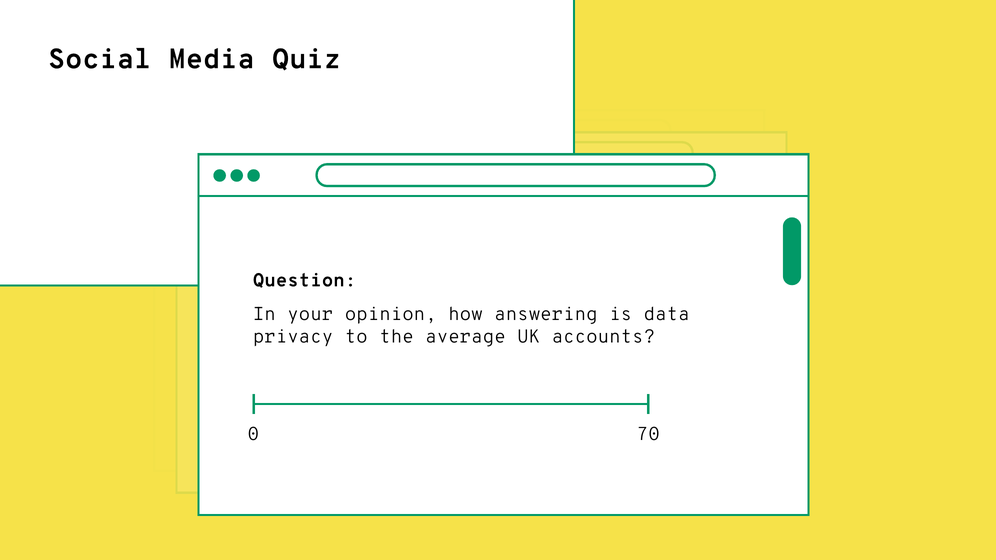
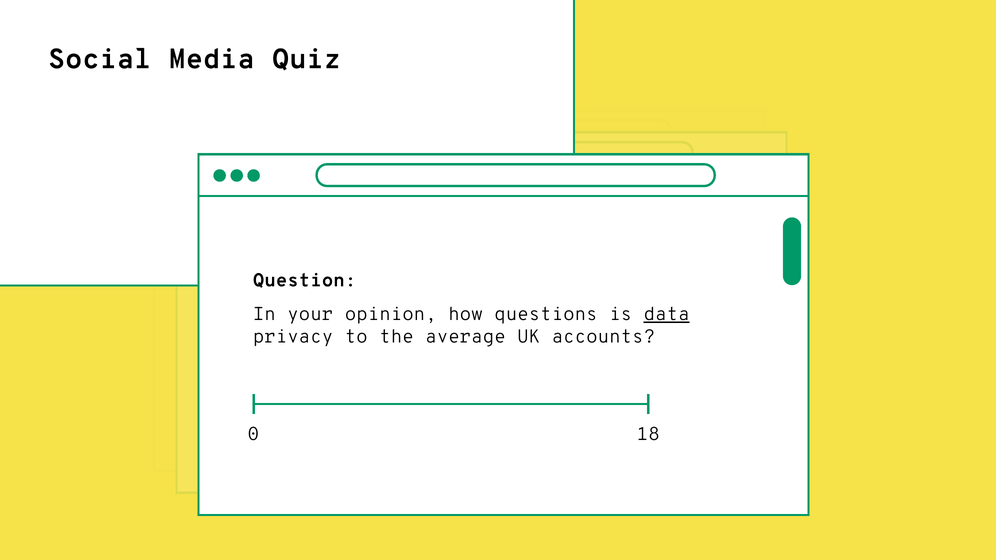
answering: answering -> questions (546, 314)
data underline: none -> present (667, 314)
70: 70 -> 18 (648, 434)
